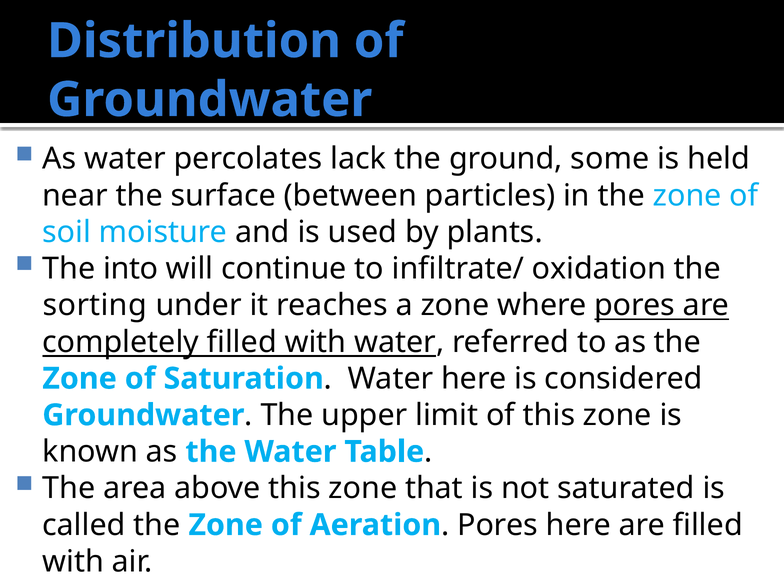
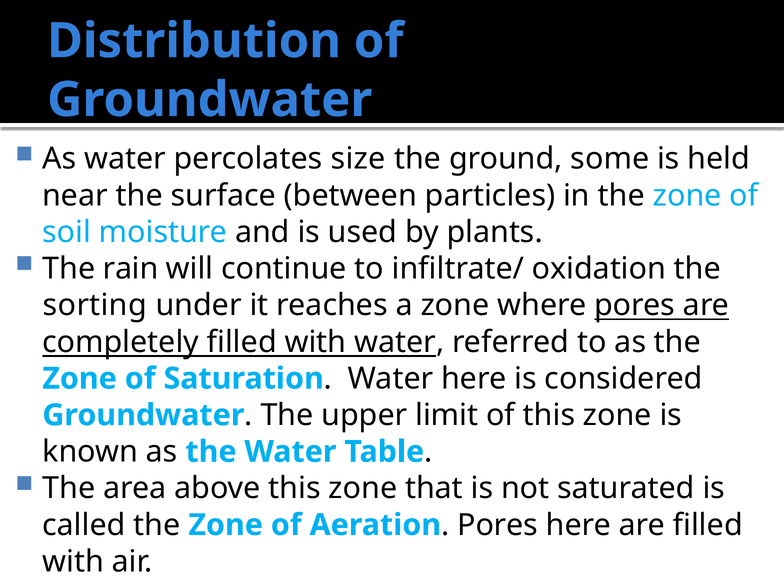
lack: lack -> size (358, 159)
into: into -> rain (131, 269)
